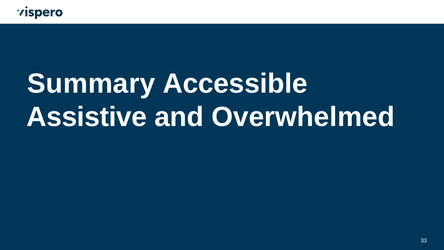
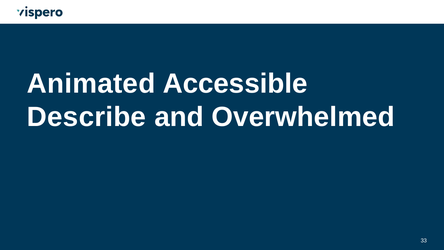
Summary: Summary -> Animated (91, 84)
Assistive: Assistive -> Describe (87, 117)
